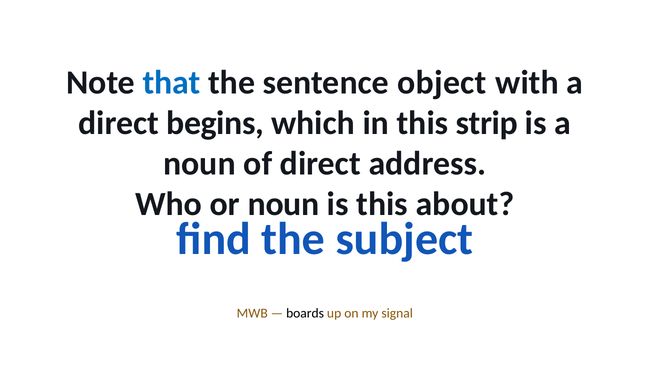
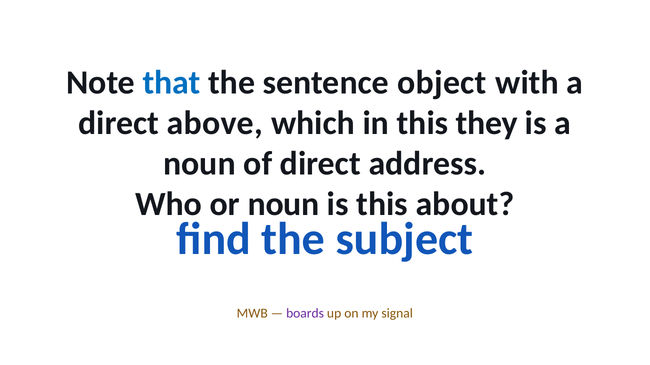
begins: begins -> above (215, 123)
strip: strip -> they (487, 123)
boards colour: black -> purple (305, 314)
